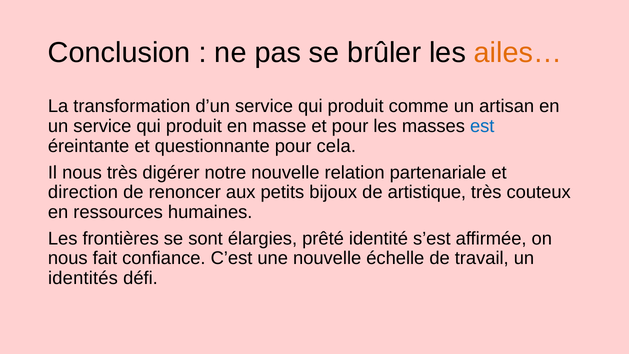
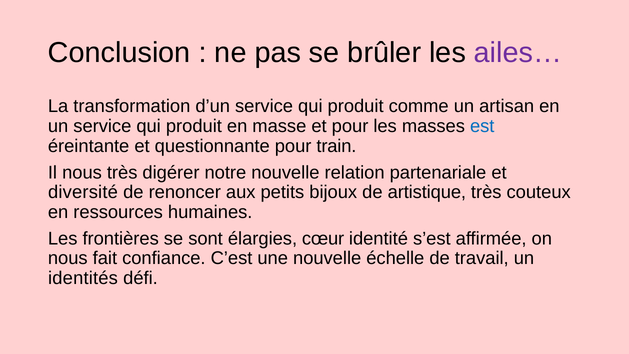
ailes… colour: orange -> purple (518, 53)
cela: cela -> train (336, 146)
direction: direction -> diversité (83, 192)
prêté: prêté -> cœur (323, 238)
